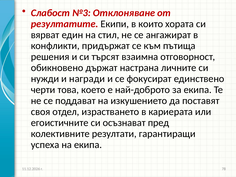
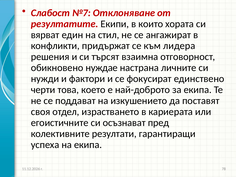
№3: №3 -> №7 (81, 13)
пътища: пътища -> лидера (179, 46)
държат: държат -> нуждае (102, 68)
награди: награди -> фактори (87, 79)
